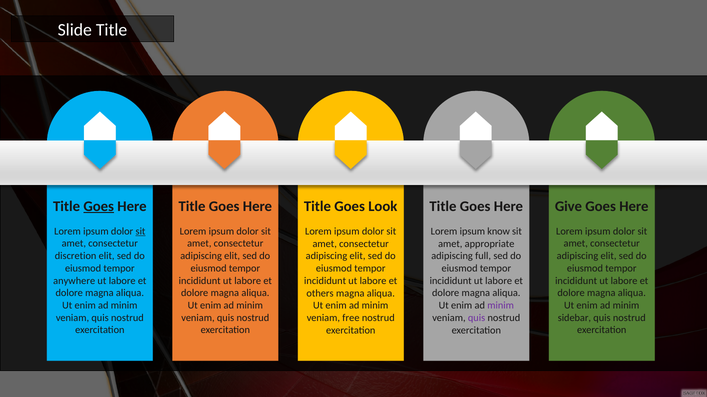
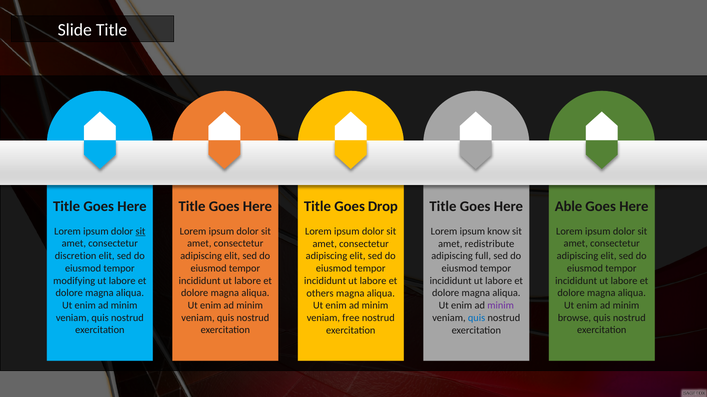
Goes underline: present -> none (99, 207)
Give: Give -> Able (569, 207)
Look: Look -> Drop (383, 207)
appropriate: appropriate -> redistribute (490, 244)
anywhere: anywhere -> modifying (74, 281)
sidebar: sidebar -> browse (574, 318)
quis colour: purple -> blue (477, 318)
